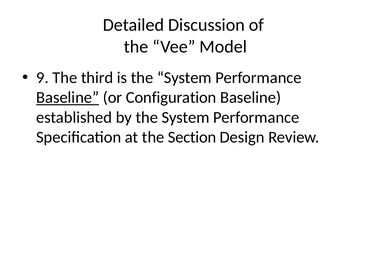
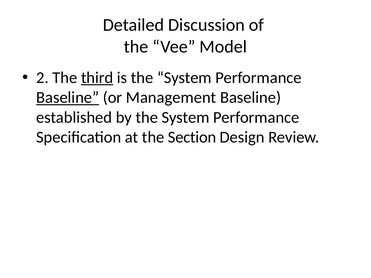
9: 9 -> 2 (42, 78)
third underline: none -> present (97, 78)
Configuration: Configuration -> Management (171, 98)
